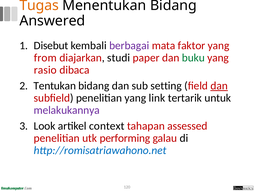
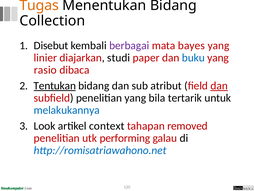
Answered: Answered -> Collection (52, 21)
faktor: faktor -> bayes (191, 45)
from: from -> linier (45, 58)
buku colour: green -> blue (193, 58)
Tentukan underline: none -> present (55, 86)
setting: setting -> atribut (166, 86)
link: link -> bila (157, 98)
melakukannya colour: purple -> blue (67, 110)
assessed: assessed -> removed (187, 126)
